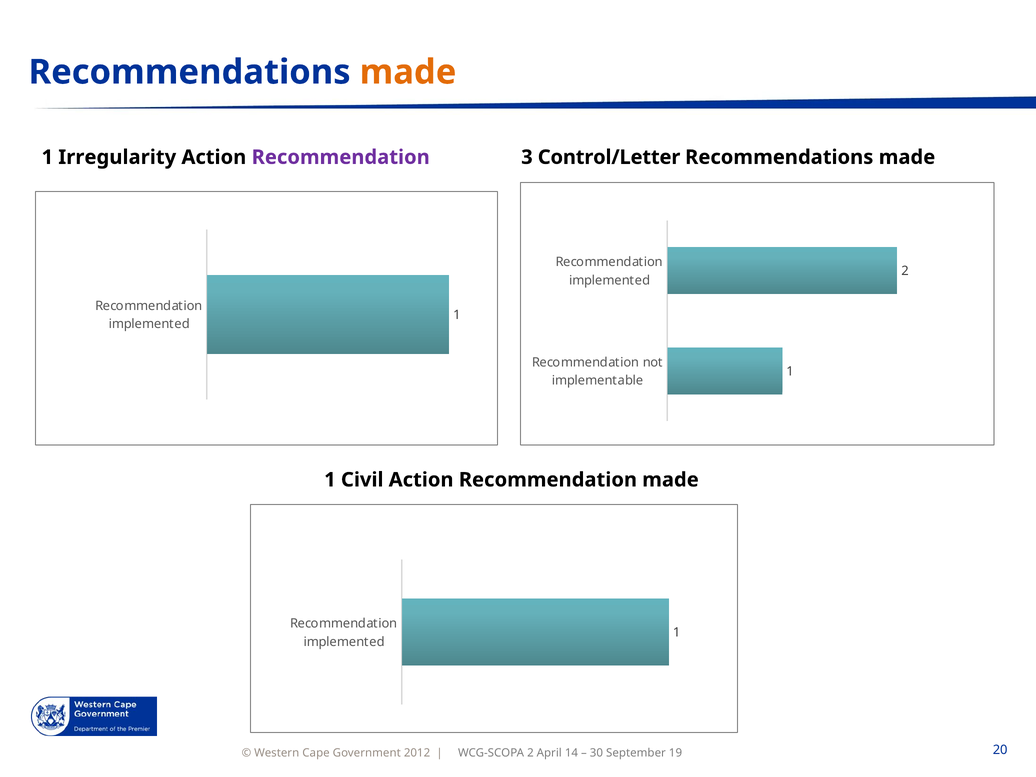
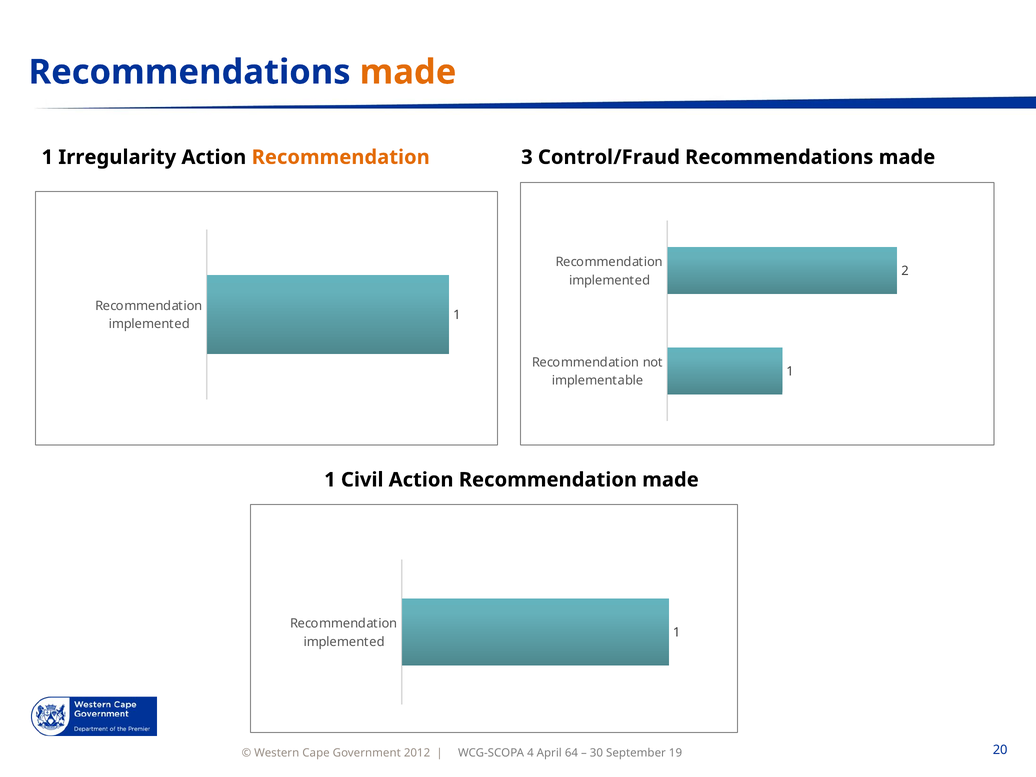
Recommendation colour: purple -> orange (341, 157)
Control/Letter: Control/Letter -> Control/Fraud (609, 157)
WCG-SCOPA 2: 2 -> 4 (530, 753)
14: 14 -> 64 (571, 753)
